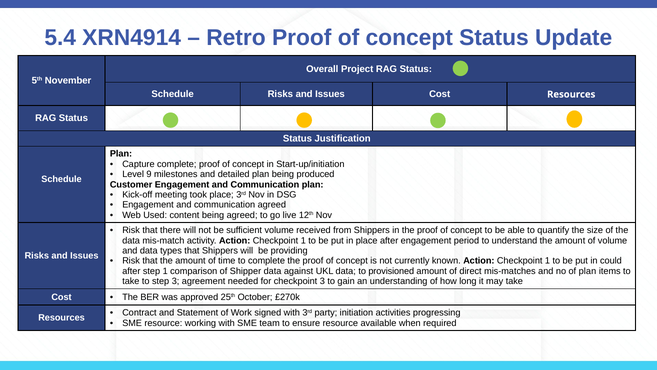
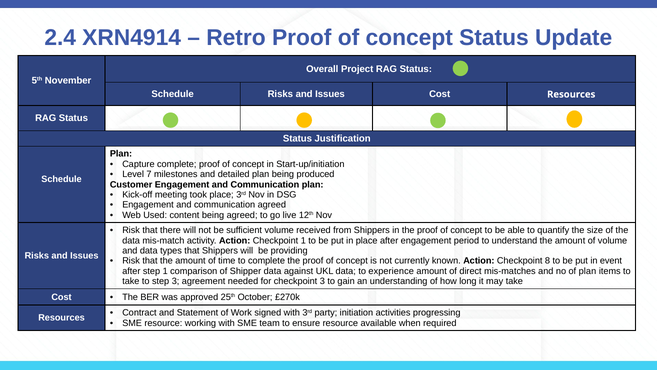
5.4: 5.4 -> 2.4 (60, 37)
9: 9 -> 7 (149, 174)
known Action Checkpoint 1: 1 -> 8 (547, 261)
could: could -> event (611, 261)
provisioned: provisioned -> experience (391, 271)
